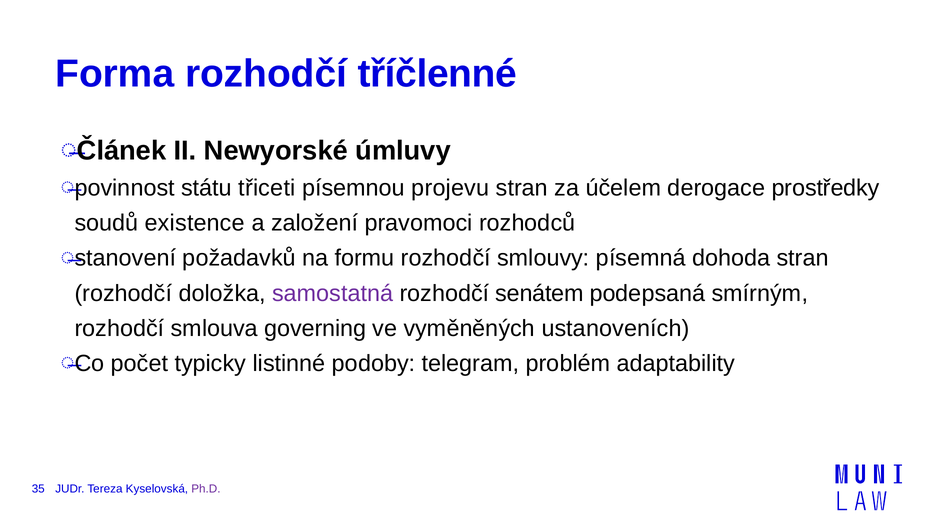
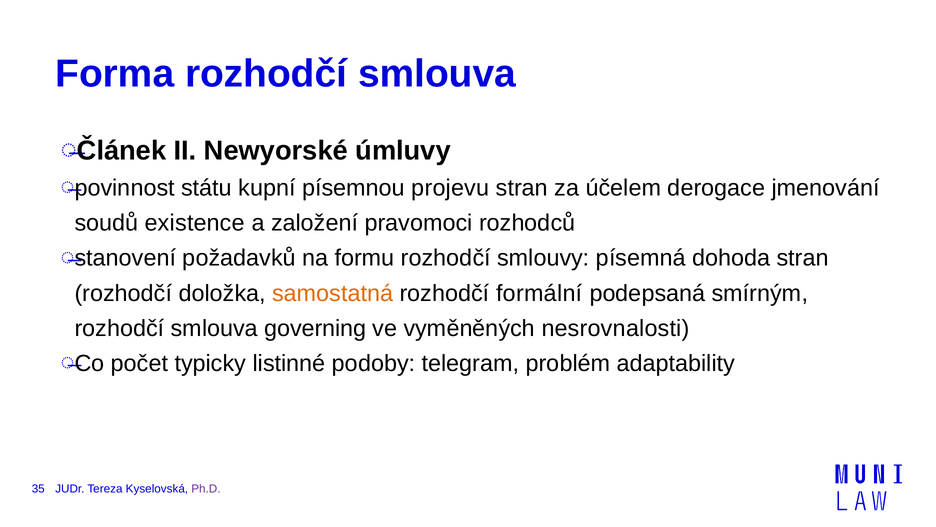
Forma rozhodčí tříčlenné: tříčlenné -> smlouva (437, 74)
třiceti: třiceti -> kupní (267, 188)
prostředky: prostředky -> jmenování (826, 188)
samostatná colour: purple -> orange (333, 293)
senátem: senátem -> formální (539, 293)
ustanoveních: ustanoveních -> nesrovnalosti (616, 328)
